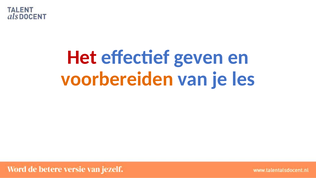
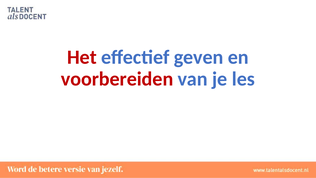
voorbereiden colour: orange -> red (117, 79)
